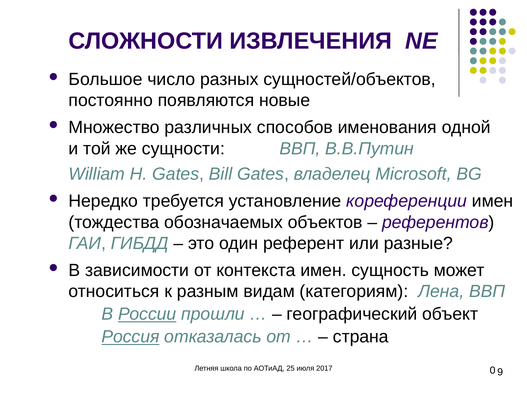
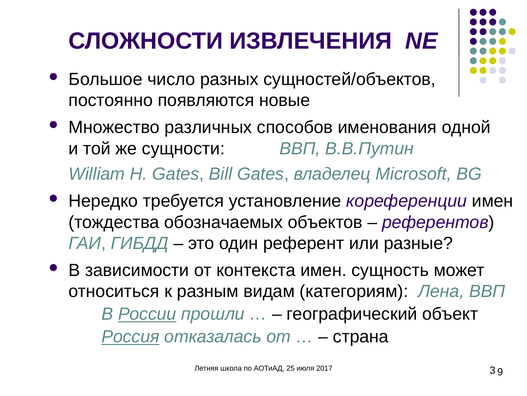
0: 0 -> 3 (493, 370)
